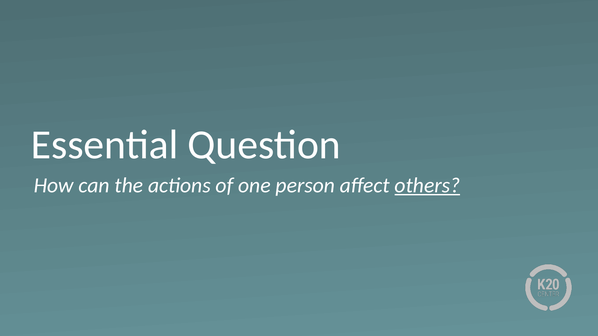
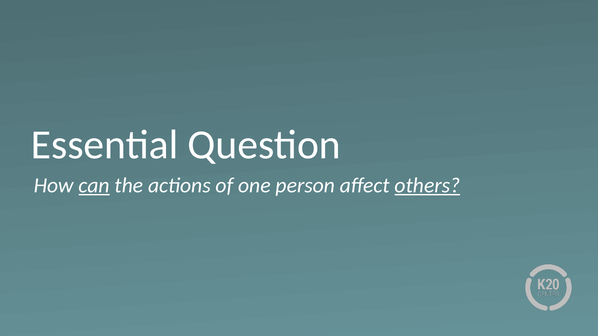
can underline: none -> present (94, 186)
